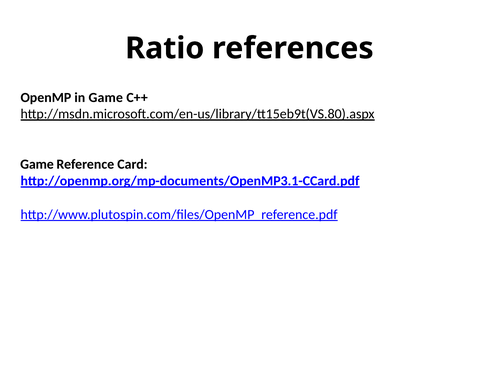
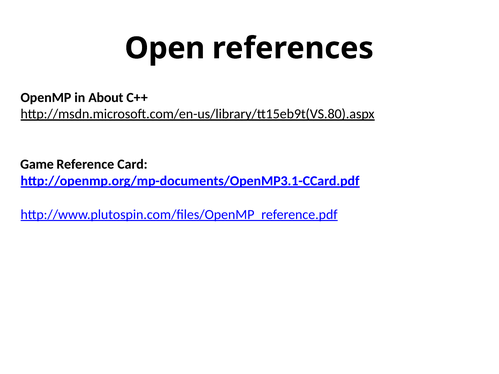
Ratio: Ratio -> Open (165, 48)
in Game: Game -> About (106, 98)
